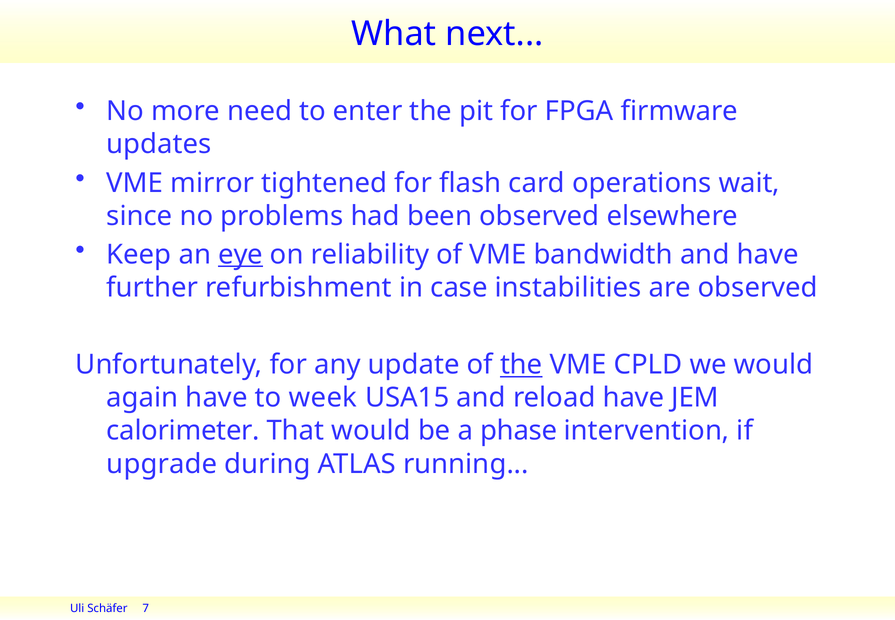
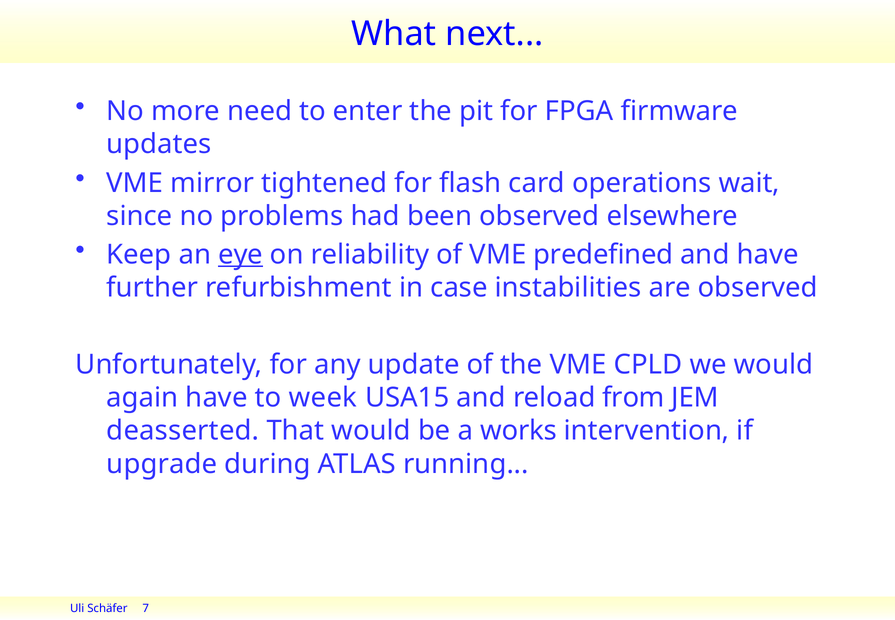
bandwidth: bandwidth -> predefined (603, 254)
the underline: present -> none (521, 365)
reload have: have -> from (633, 398)
calorimeter: calorimeter -> deasserted (183, 431)
phase: phase -> works (519, 431)
